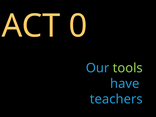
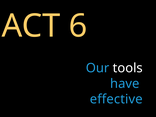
0: 0 -> 6 (78, 26)
tools colour: light green -> white (128, 68)
teachers: teachers -> effective (116, 99)
